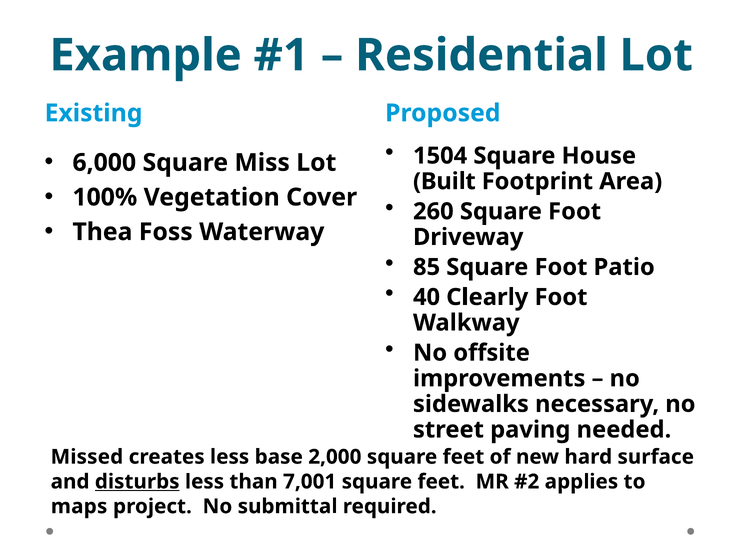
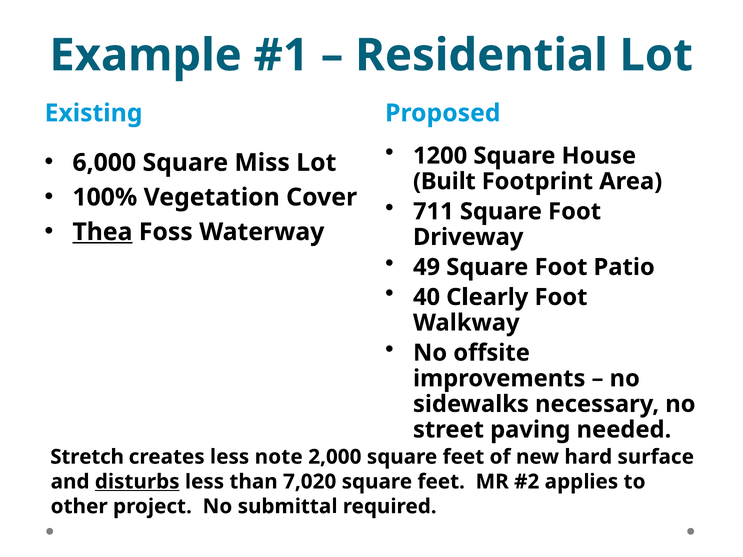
1504: 1504 -> 1200 (440, 156)
260: 260 -> 711 (433, 212)
Thea underline: none -> present (102, 232)
85: 85 -> 49 (427, 267)
Missed: Missed -> Stretch (87, 457)
base: base -> note (279, 457)
7,001: 7,001 -> 7,020 (310, 482)
maps: maps -> other (79, 507)
